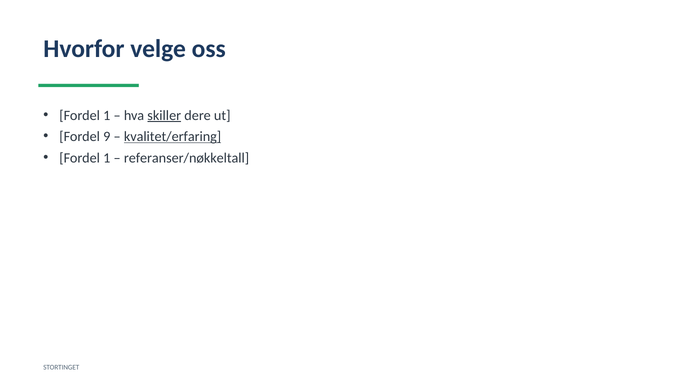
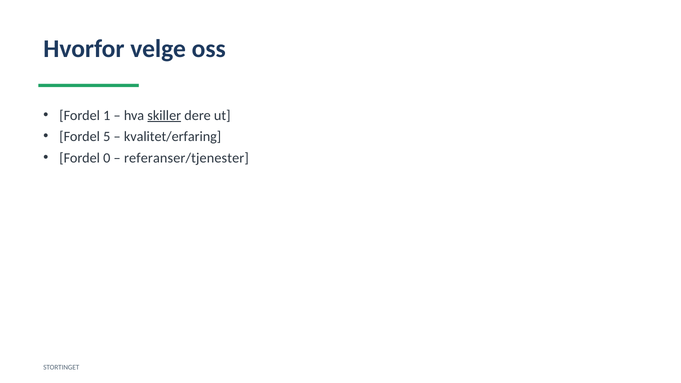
9: 9 -> 5 (107, 137)
kvalitet/erfaring underline: present -> none (173, 137)
1: 1 -> 0 (107, 158)
referanser/nøkkeltall: referanser/nøkkeltall -> referanser/tjenester (186, 158)
